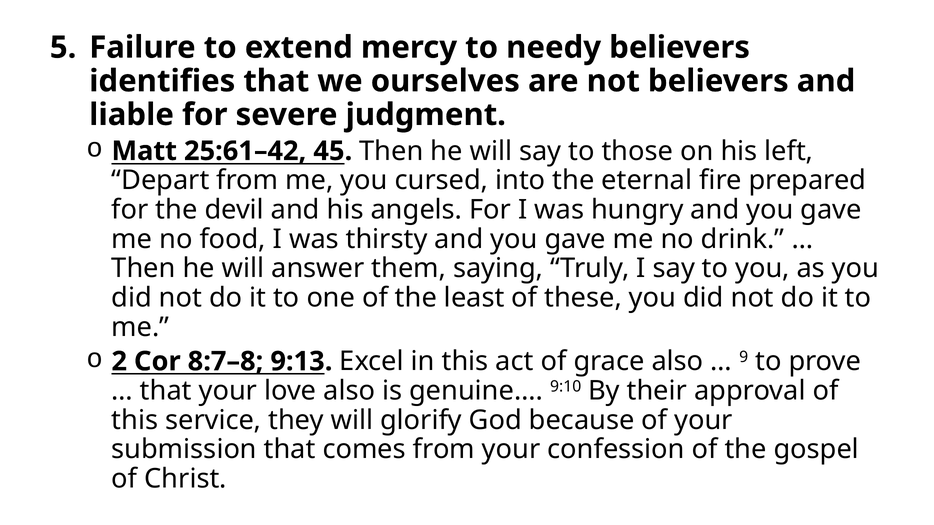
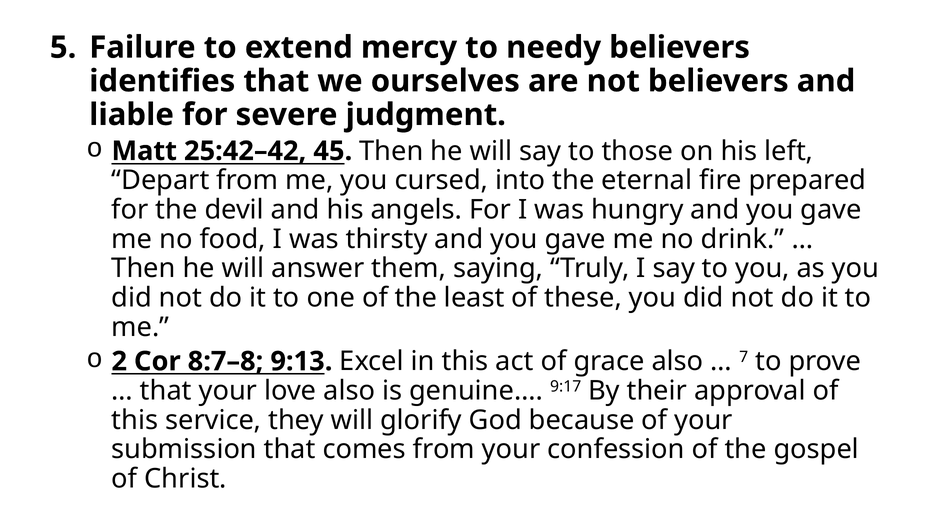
25:61–42: 25:61–42 -> 25:42–42 (245, 151)
9: 9 -> 7 (744, 357)
9:10: 9:10 -> 9:17 (566, 387)
